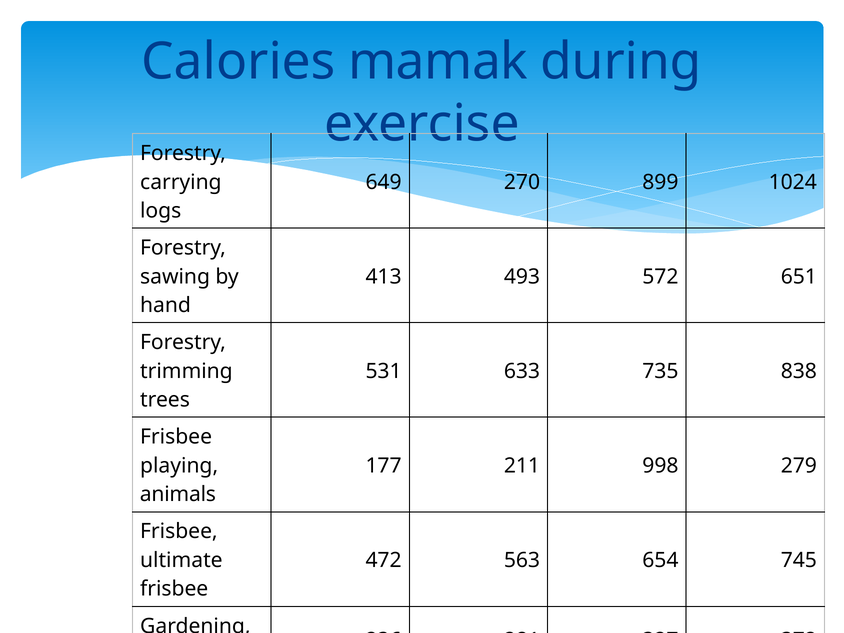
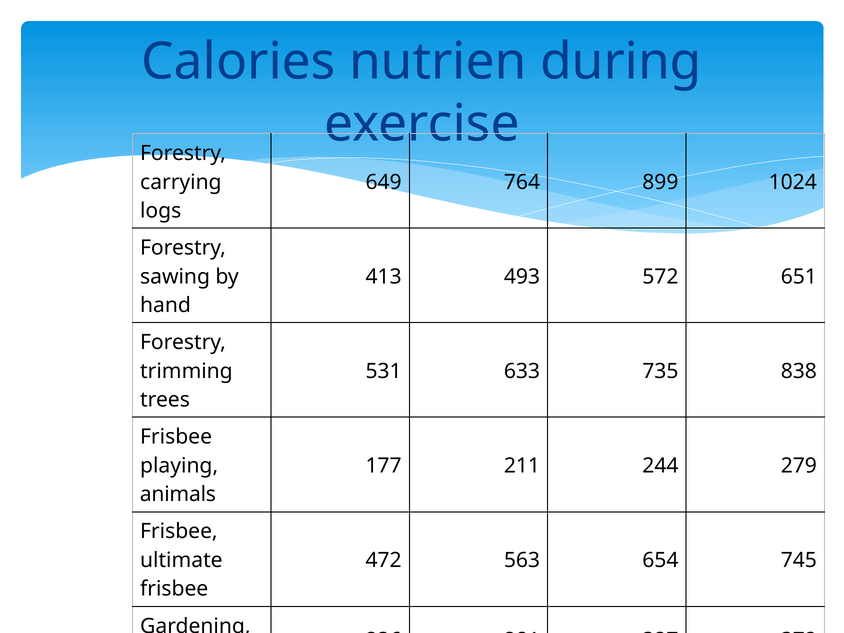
mamak: mamak -> nutrien (438, 62)
270: 270 -> 764 (522, 182)
998: 998 -> 244 (660, 466)
